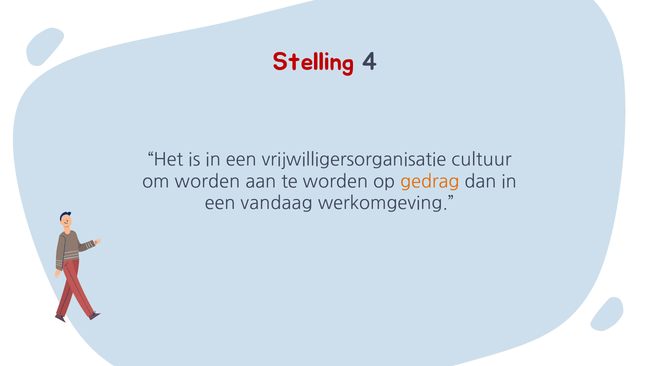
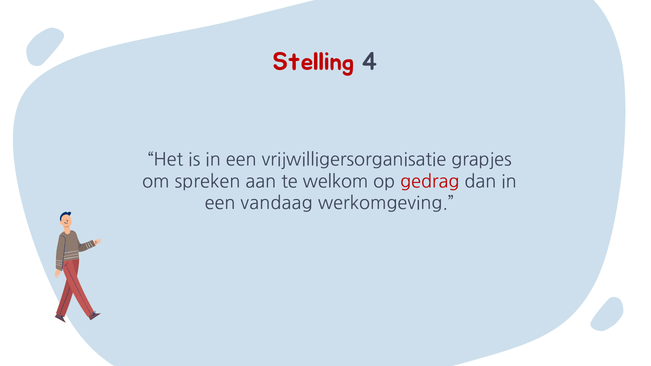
cultuur: cultuur -> grapjes (482, 160)
om worden: worden -> spreken (207, 182)
te worden: worden -> welkom (336, 182)
gedrag colour: orange -> red (430, 182)
